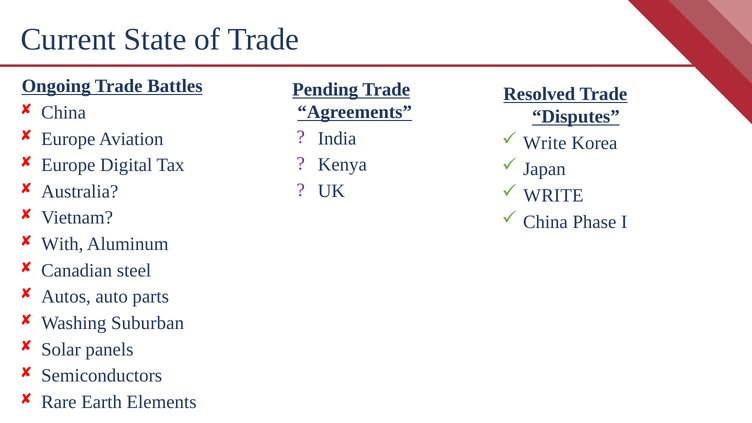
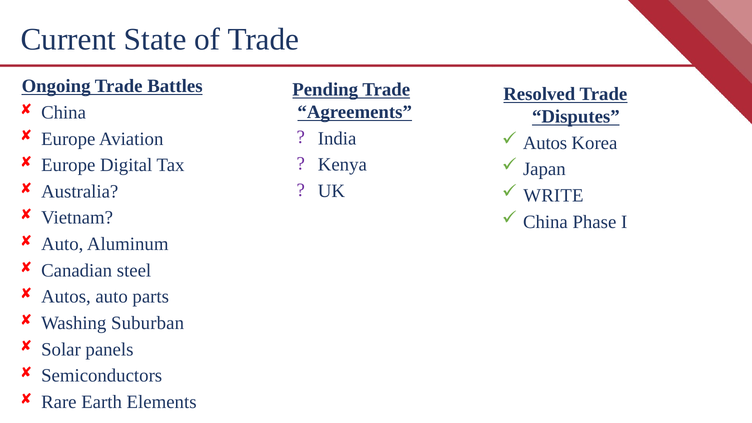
Write: Write -> Autos (545, 143)
With: With -> Auto (62, 244)
